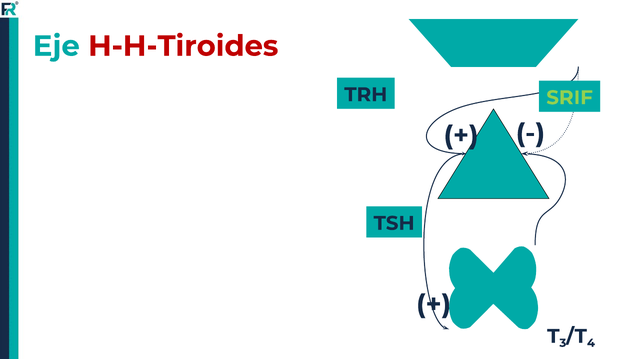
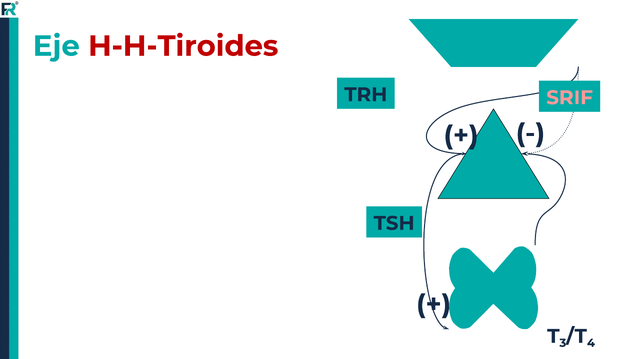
SRIF colour: light green -> pink (570, 98)
